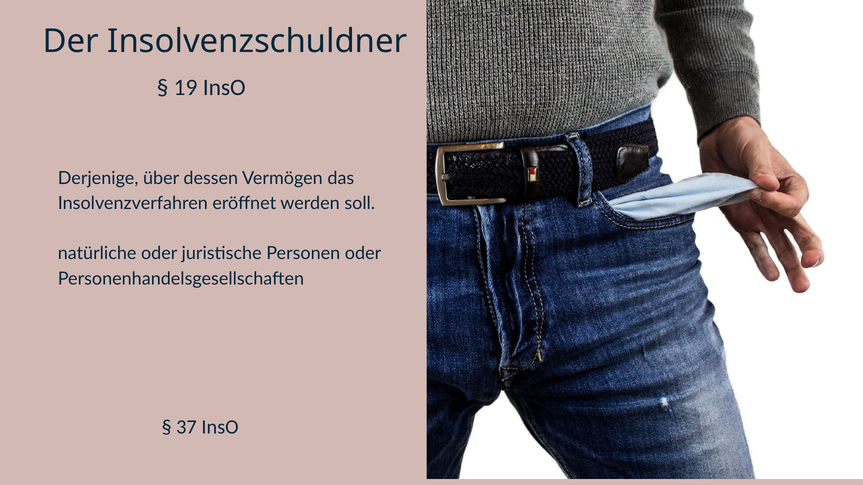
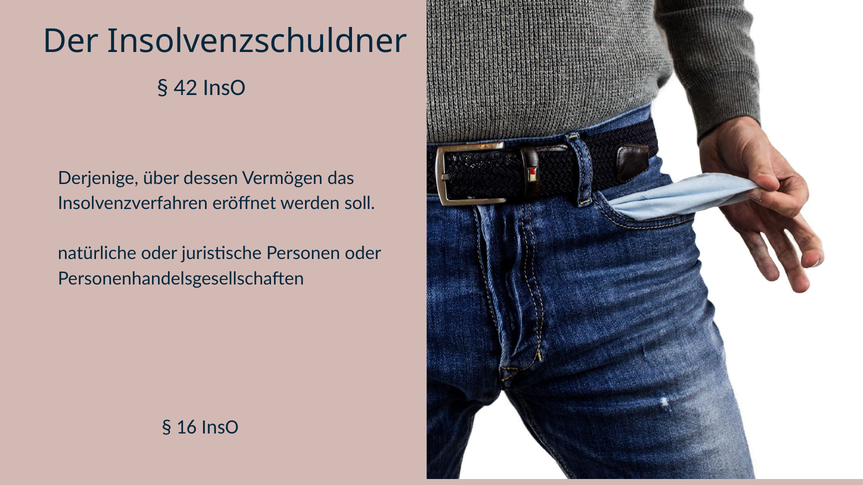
19: 19 -> 42 (186, 88)
37: 37 -> 16 (186, 427)
